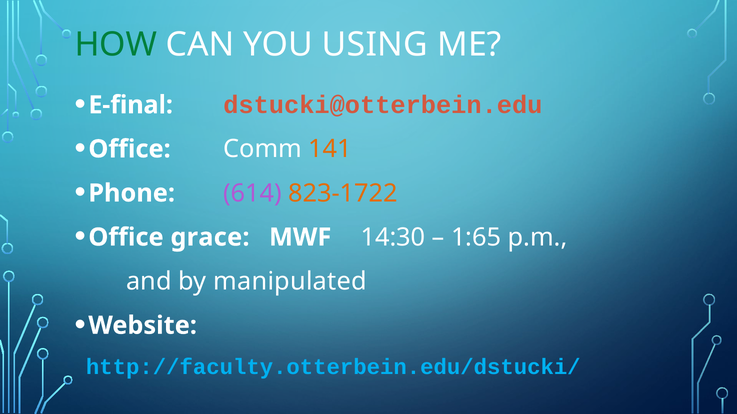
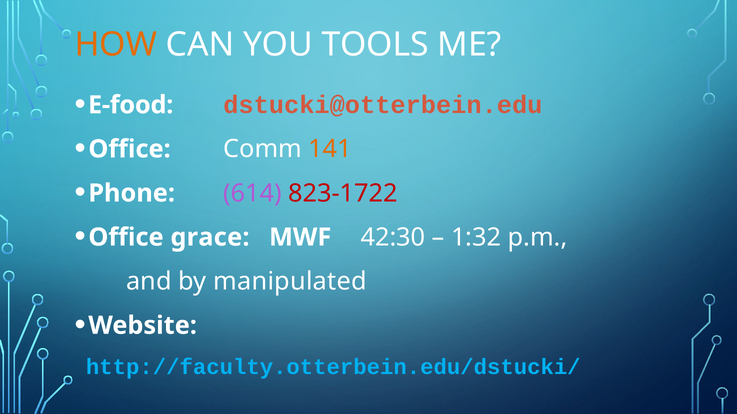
HOW colour: green -> orange (116, 45)
USING: USING -> TOOLS (375, 45)
E-final: E-final -> E-food (131, 105)
823-1722 colour: orange -> red (343, 193)
14:30: 14:30 -> 42:30 (393, 238)
1:65: 1:65 -> 1:32 (476, 238)
